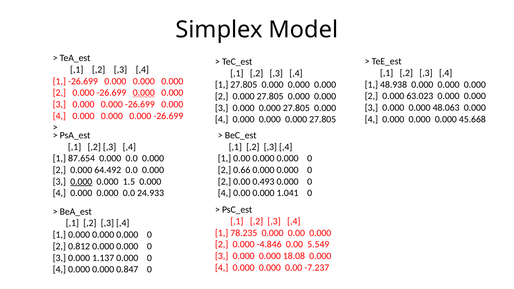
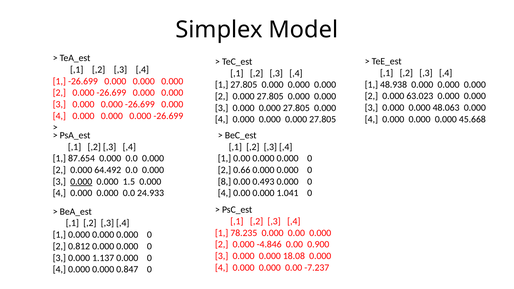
0.000 underline: present -> none (144, 93)
2: 2 -> 8 (224, 182)
5.549: 5.549 -> 0.900 (318, 245)
